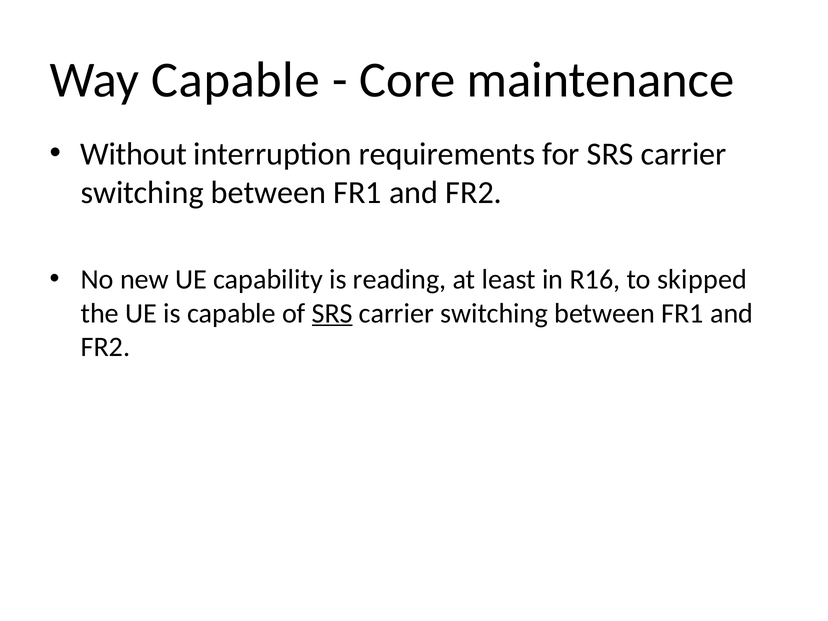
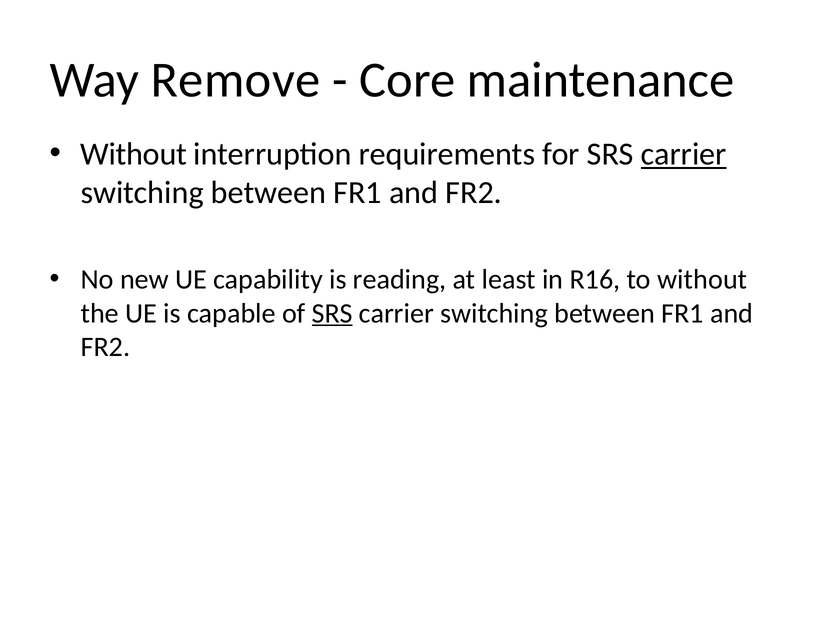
Way Capable: Capable -> Remove (236, 80)
carrier underline: none -> present (684, 154)
to skipped: skipped -> without (702, 279)
